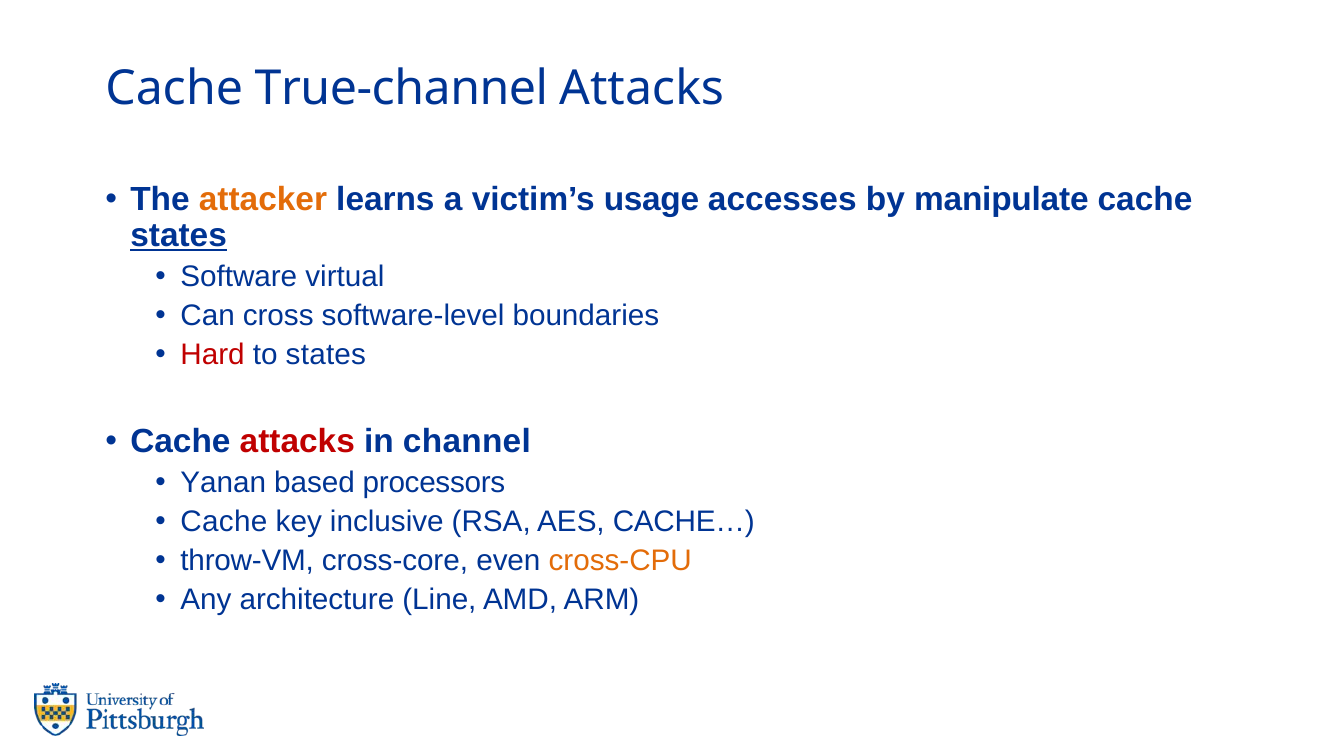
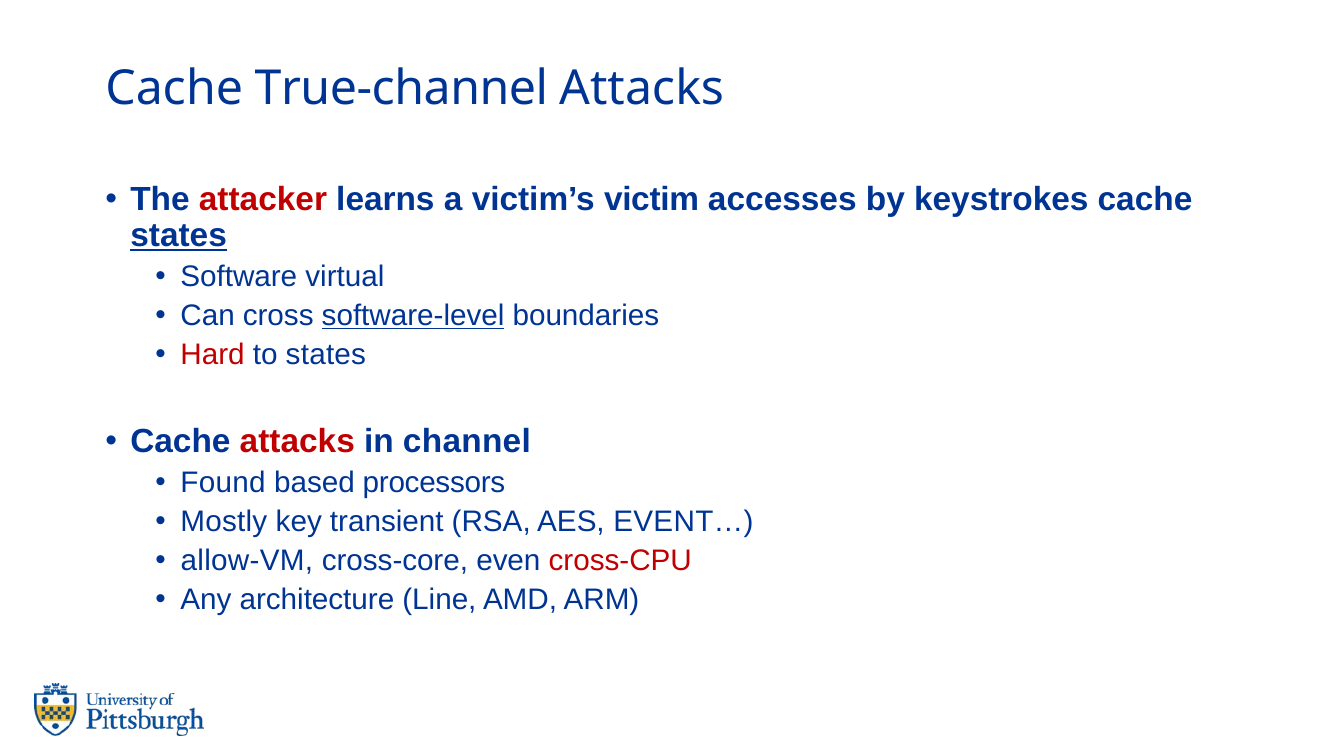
attacker colour: orange -> red (263, 200)
usage: usage -> victim (652, 200)
manipulate: manipulate -> keystrokes (1001, 200)
software-level underline: none -> present (413, 316)
Yanan: Yanan -> Found (223, 483)
Cache: Cache -> Mostly (224, 522)
inclusive: inclusive -> transient (387, 522)
CACHE…: CACHE… -> EVENT… (683, 522)
throw-VM: throw-VM -> allow-VM (247, 561)
cross-CPU colour: orange -> red (620, 561)
